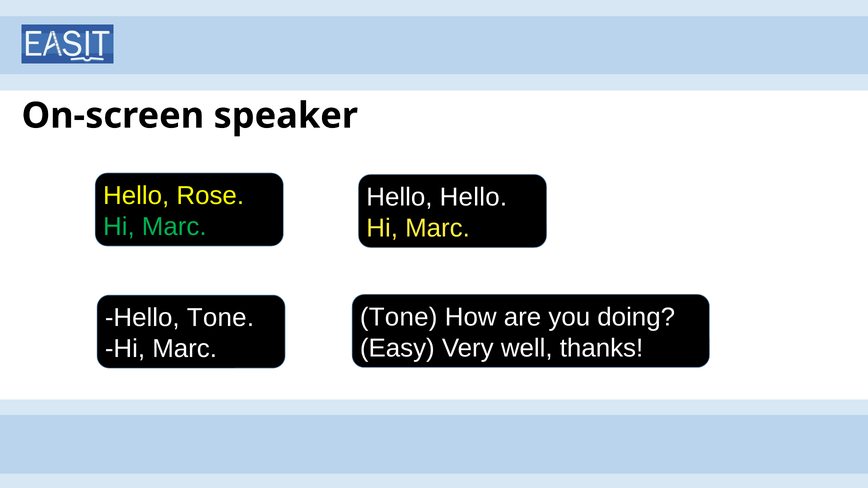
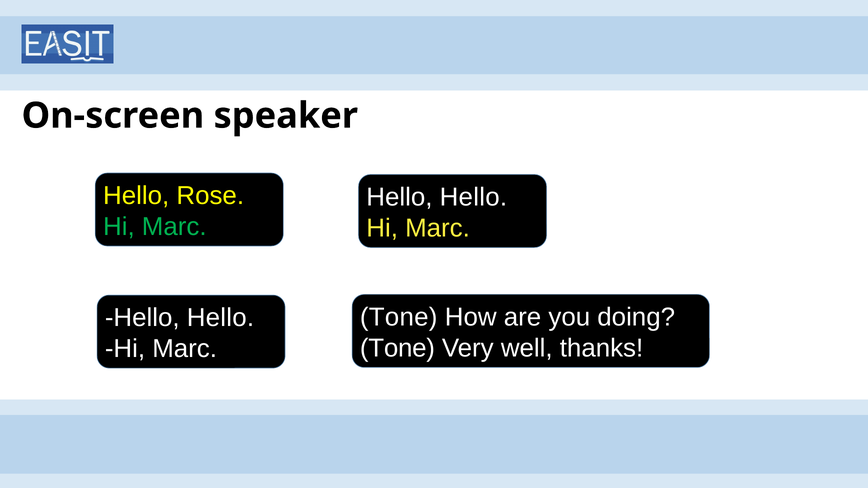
Tone: Tone -> Hello (220, 318)
Easy: Easy -> Tone (397, 348)
